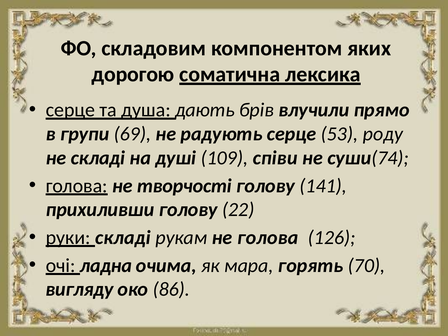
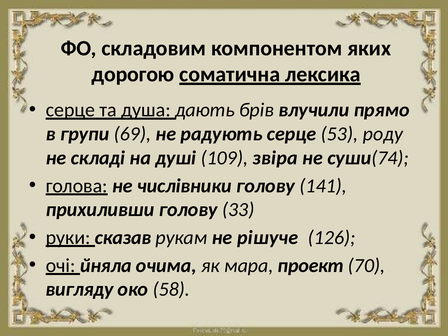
співи: співи -> звіра (275, 158)
творчості: творчості -> числівники (184, 186)
22: 22 -> 33 (238, 210)
складі: складі -> сказав (123, 238)
не голова: голова -> рішуче (268, 238)
ладна: ладна -> йняла (106, 265)
горять: горять -> проект (311, 265)
86: 86 -> 58 (171, 289)
